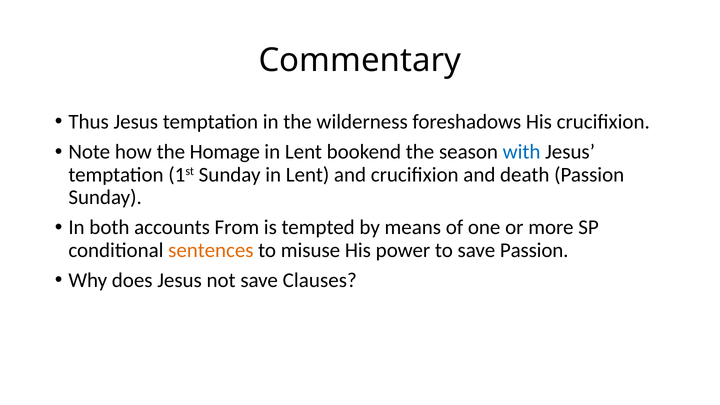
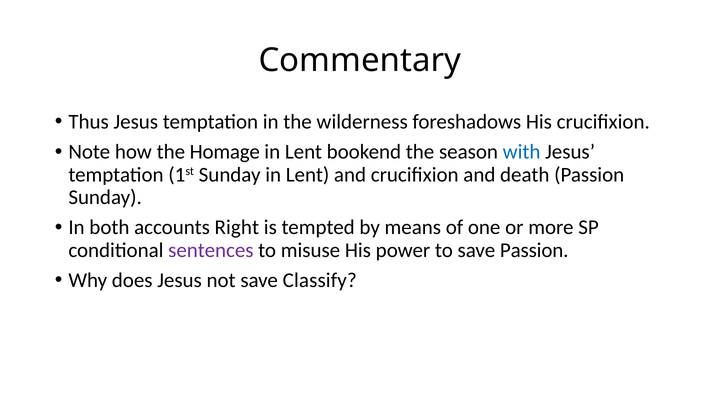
From: From -> Right (237, 227)
sentences colour: orange -> purple (211, 250)
Clauses: Clauses -> Classify (320, 280)
